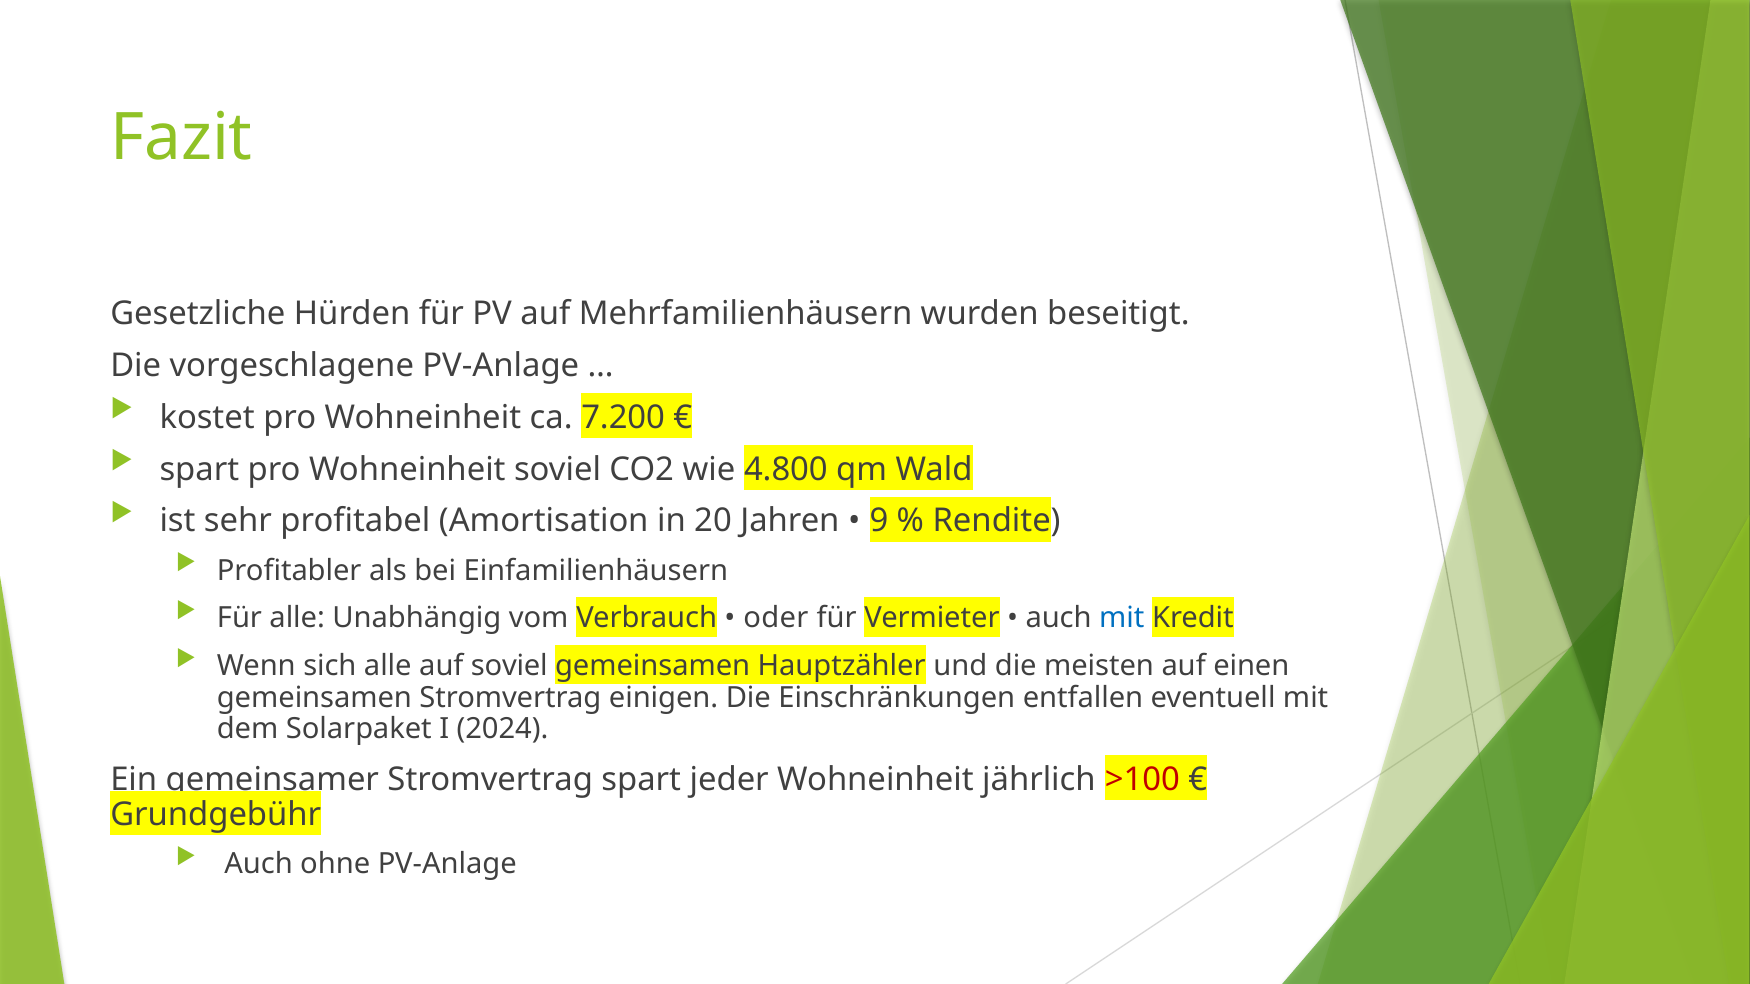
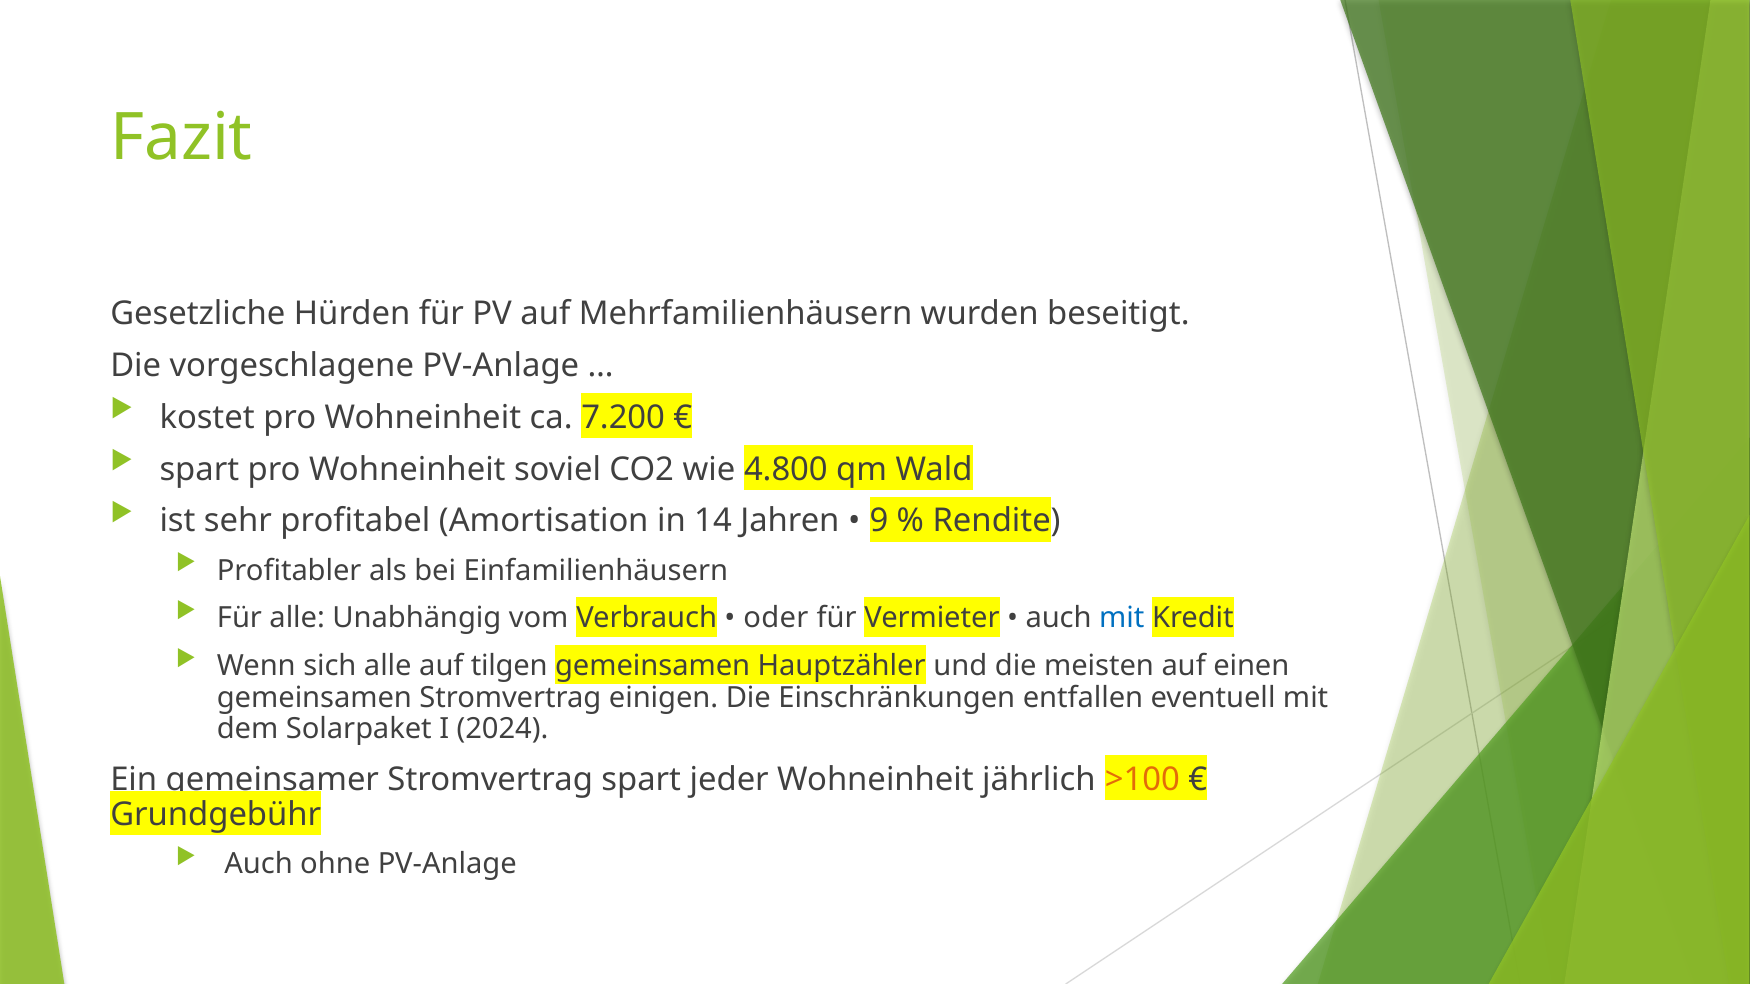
20: 20 -> 14 (713, 521)
auf soviel: soviel -> tilgen (509, 666)
>100 colour: red -> orange (1142, 780)
